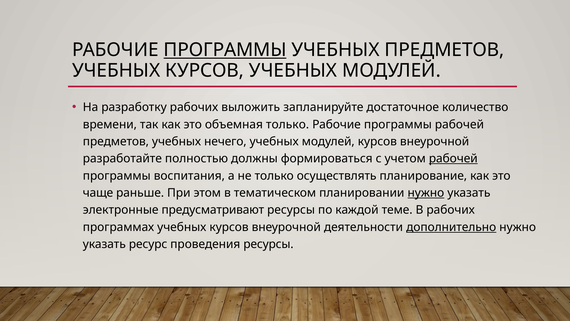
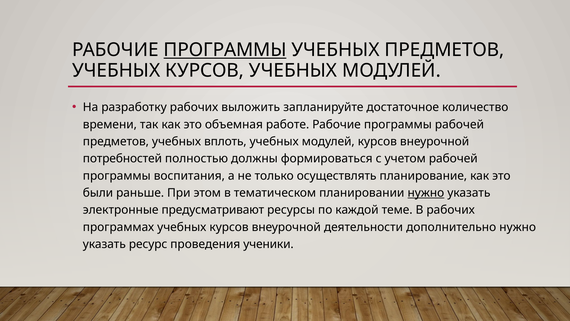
объемная только: только -> работе (288, 124)
нечего: нечего -> вплоть (225, 141)
разработайте: разработайте -> потребностей (122, 158)
рабочей underline: present -> none (453, 158)
чаще: чаще -> были (98, 193)
дополнительно underline: present -> none (451, 227)
проведения ресурсы: ресурсы -> ученики (268, 244)
